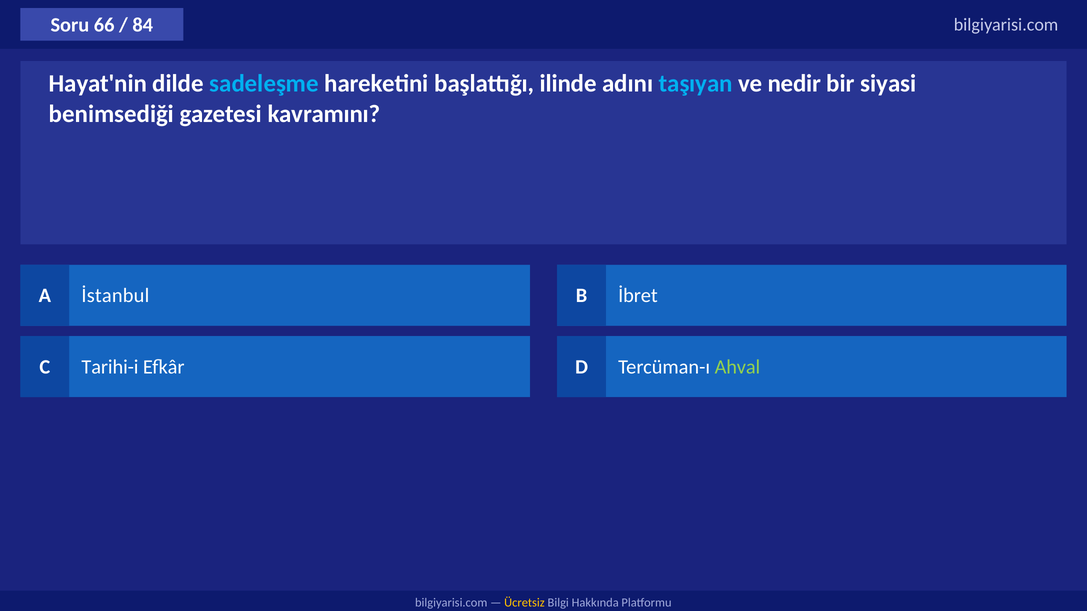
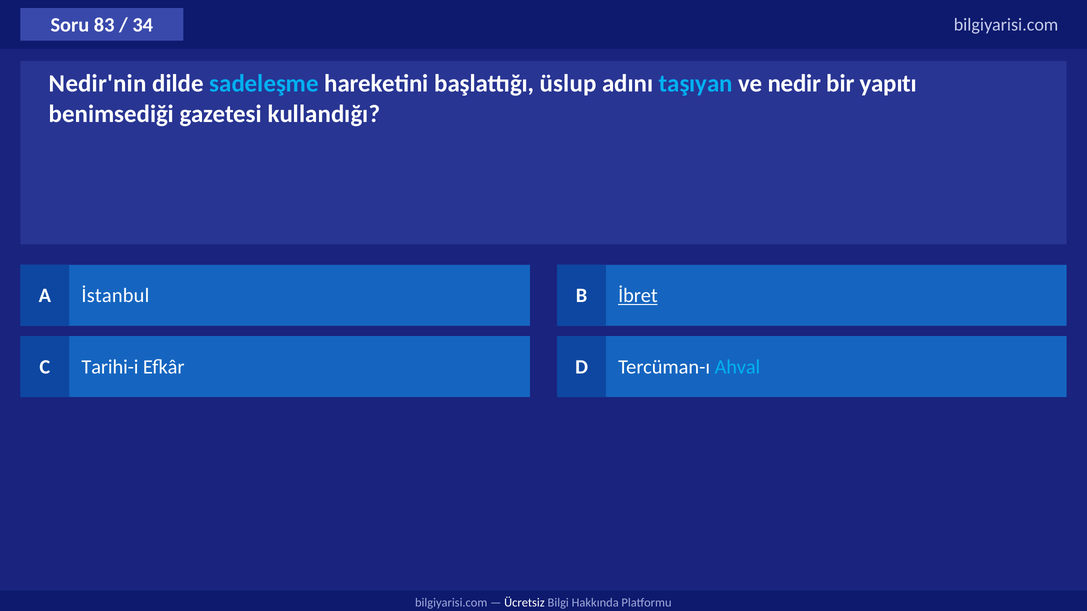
66: 66 -> 83 (104, 25)
84: 84 -> 34 (143, 25)
Hayat'nin: Hayat'nin -> Nedir'nin (98, 84)
ilinde: ilinde -> üslup (568, 84)
siyasi: siyasi -> yapıtı (888, 84)
kavramını: kavramını -> kullandığı (324, 114)
İbret underline: none -> present (638, 296)
Ahval colour: light green -> light blue (737, 367)
Ücretsiz colour: yellow -> white (524, 603)
